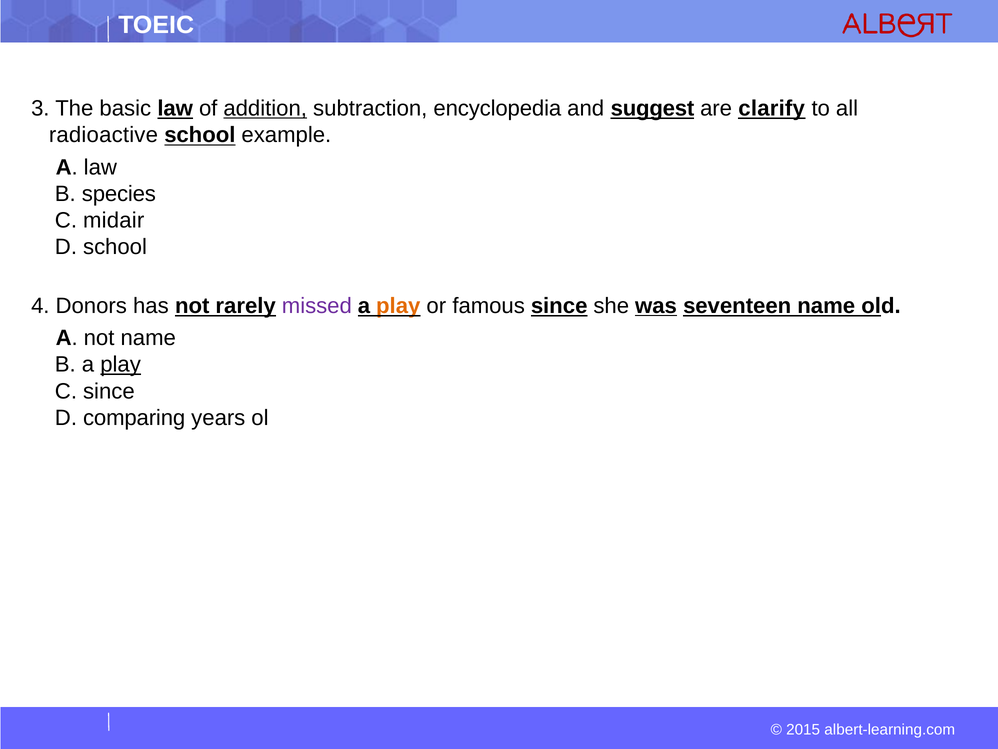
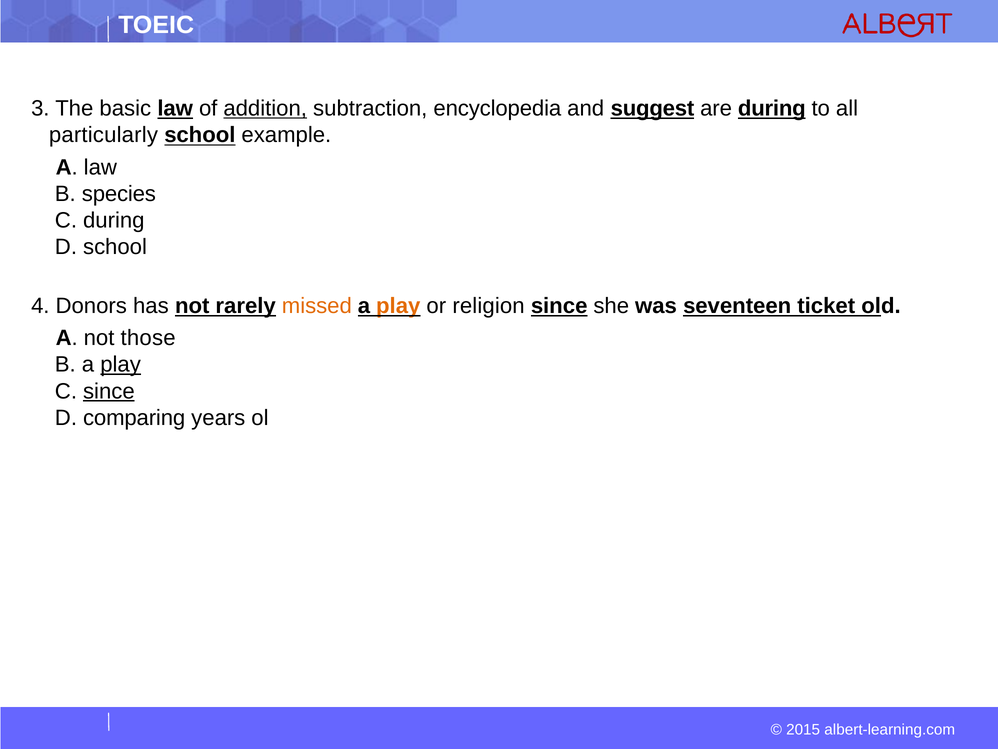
are clarify: clarify -> during (772, 108)
radioactive: radioactive -> particularly (103, 135)
C midair: midair -> during (114, 220)
missed colour: purple -> orange (317, 306)
famous: famous -> religion (489, 306)
was underline: present -> none (656, 306)
seventeen name: name -> ticket (826, 306)
not name: name -> those (148, 338)
since underline: none -> present (109, 391)
